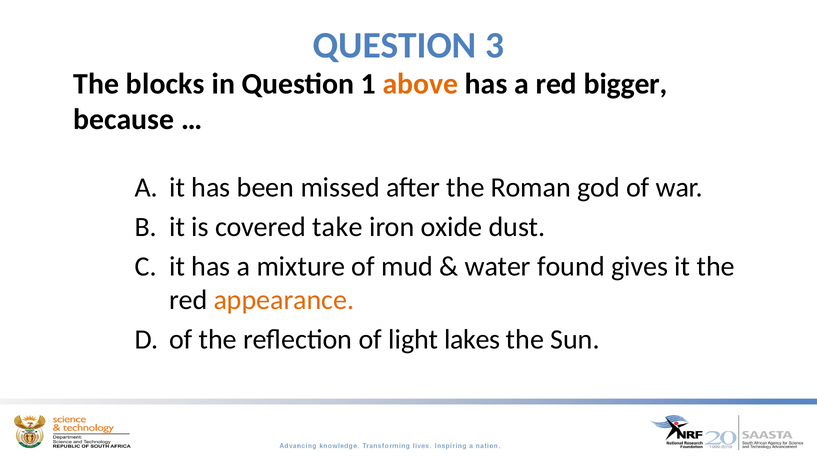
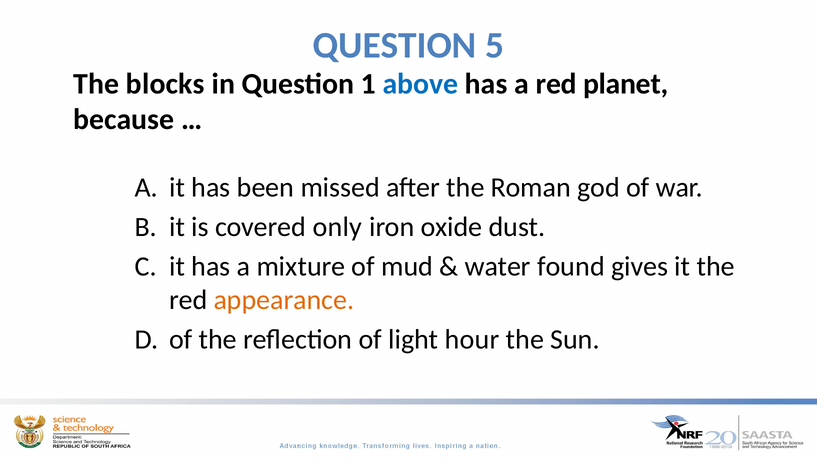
3: 3 -> 5 (495, 46)
above colour: orange -> blue (421, 84)
bigger: bigger -> planet (626, 84)
take: take -> only (337, 227)
lakes: lakes -> hour (472, 340)
